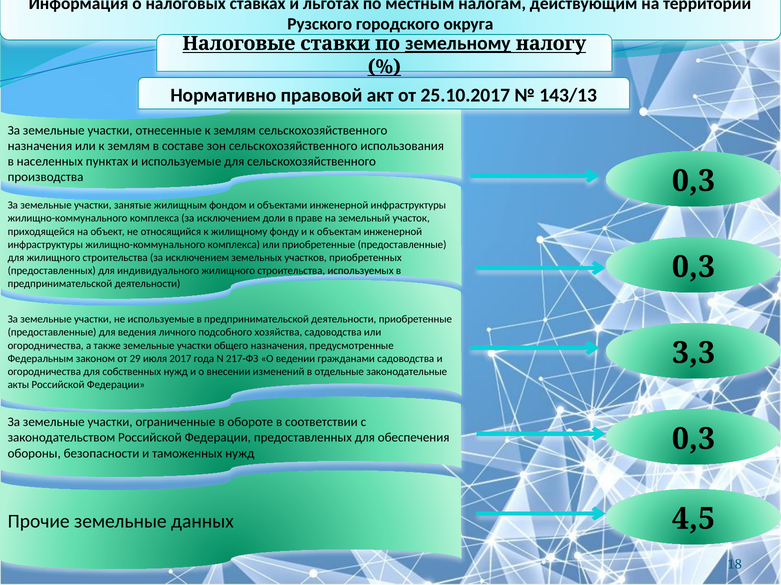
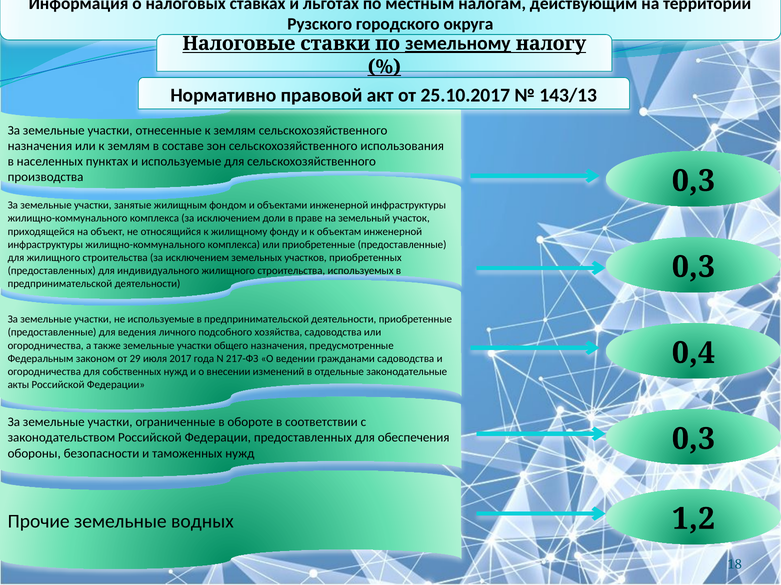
3,3: 3,3 -> 0,4 (693, 353)
4,5: 4,5 -> 1,2 (693, 519)
данных: данных -> водных (202, 522)
